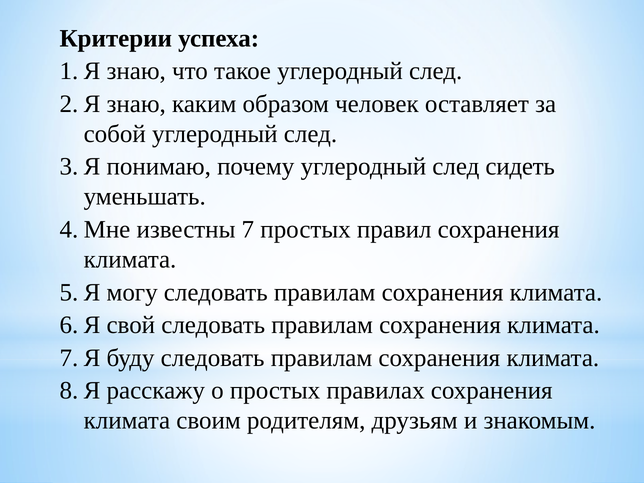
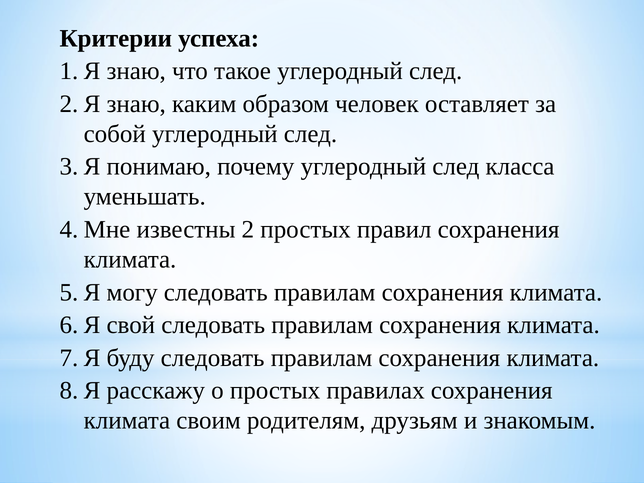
сидеть: сидеть -> класса (520, 167)
7: 7 -> 2 (248, 229)
